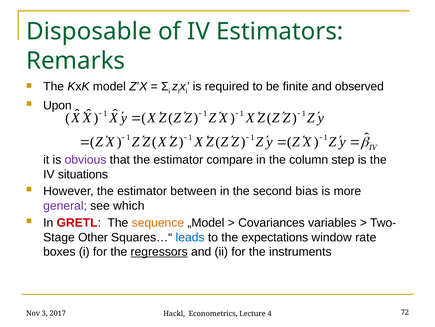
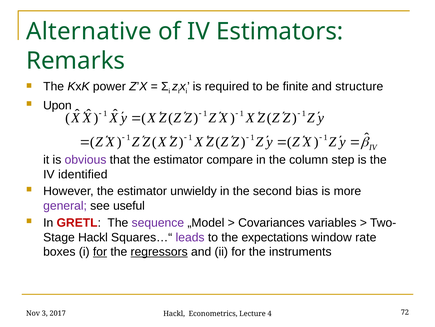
Disposable: Disposable -> Alternative (89, 32)
model: model -> power (109, 86)
observed: observed -> structure (359, 86)
situations: situations -> identified (83, 174)
between: between -> unwieldy (194, 191)
which: which -> useful (129, 205)
sequence colour: orange -> purple (158, 222)
Other: Other -> Hackl (93, 237)
leads colour: blue -> purple (190, 237)
for underline: none -> present (100, 251)
